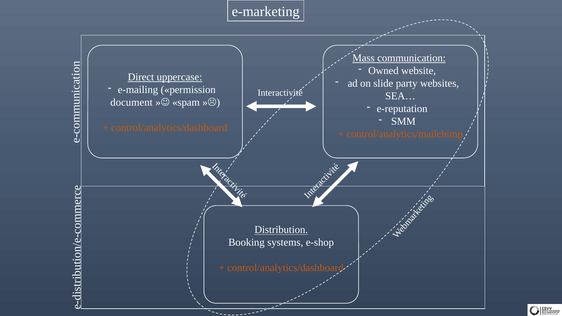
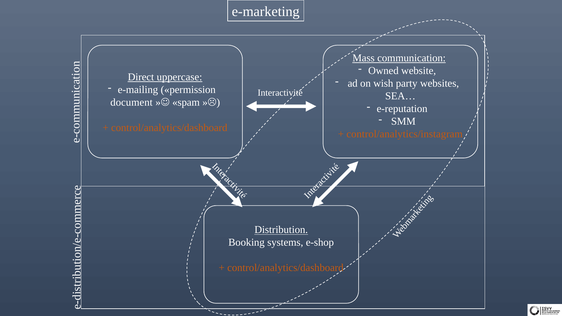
slide: slide -> wish (383, 83)
control/analytics/mailchimp: control/analytics/mailchimp -> control/analytics/instagram (405, 134)
